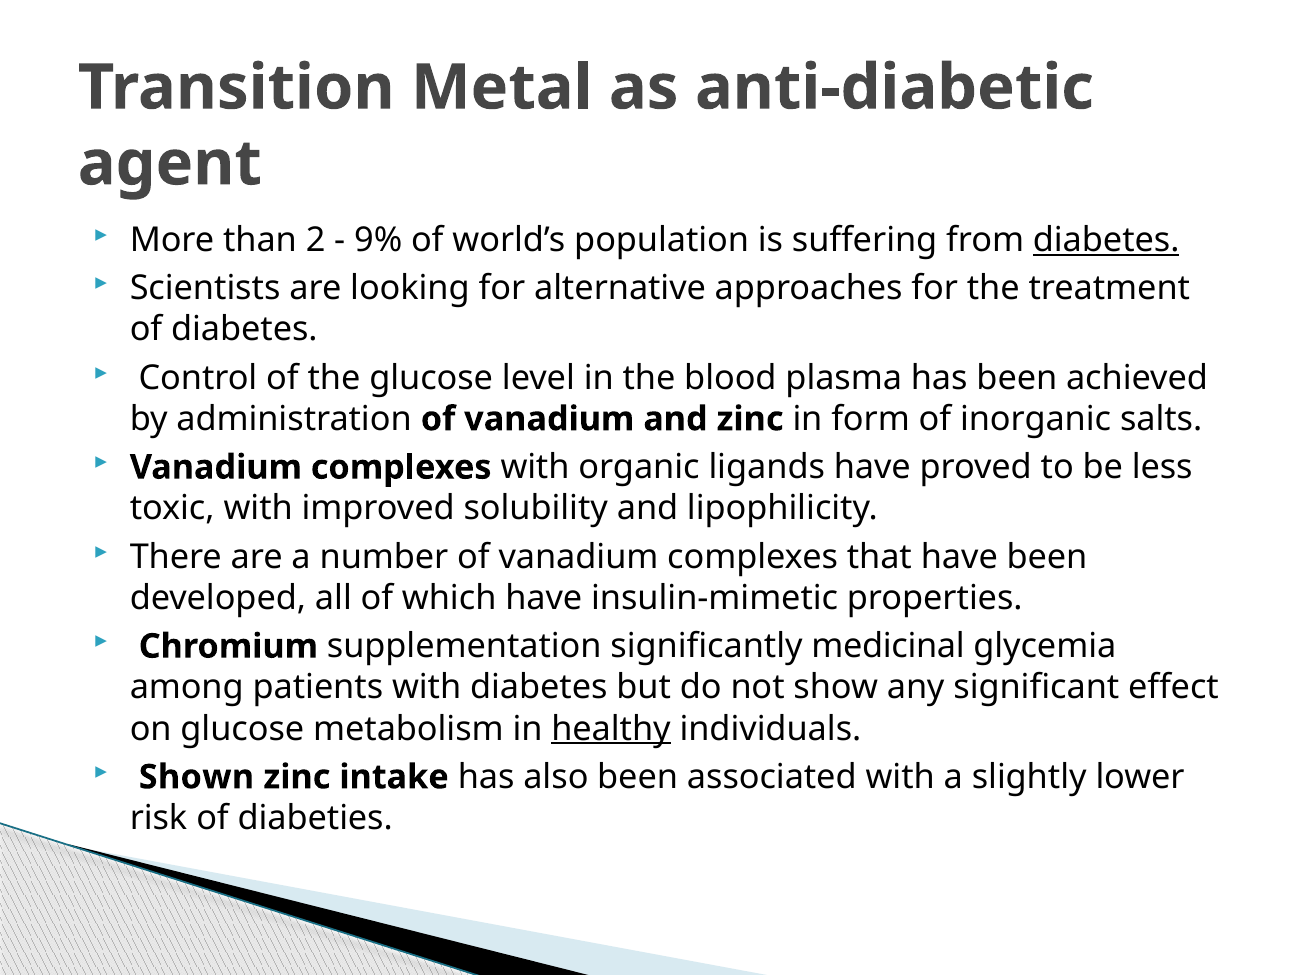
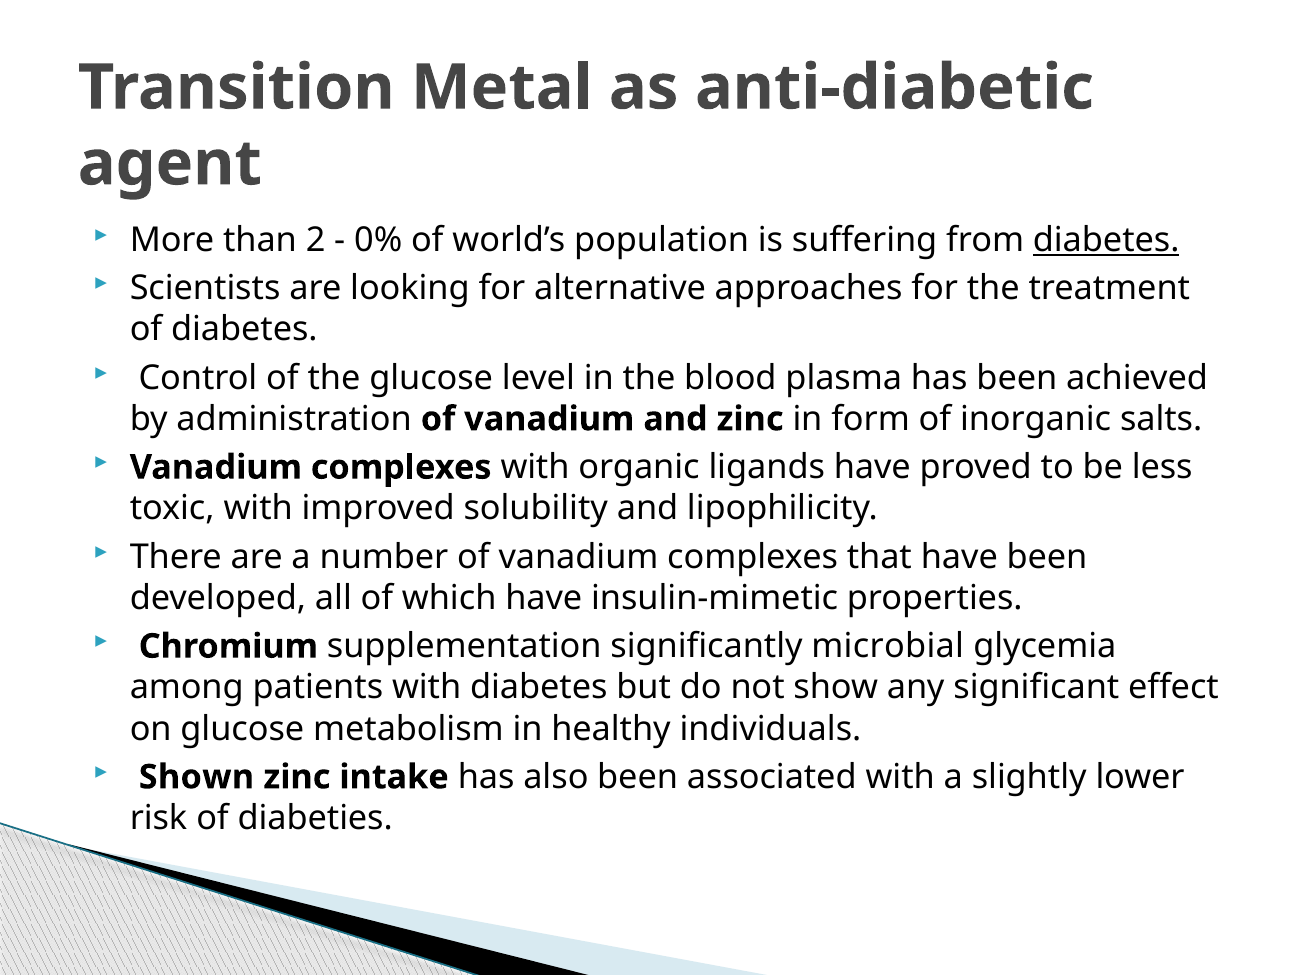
9%: 9% -> 0% (378, 240)
medicinal: medicinal -> microbial (888, 646)
healthy underline: present -> none (611, 729)
